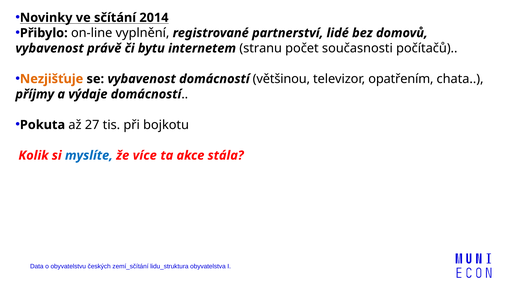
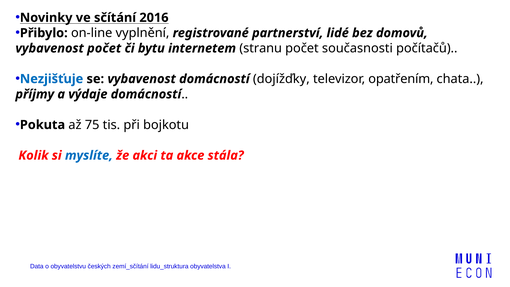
2014: 2014 -> 2016 (154, 18)
vybavenost právě: právě -> počet (104, 48)
Nezjišťuje colour: orange -> blue (52, 79)
většinou: většinou -> dojížďky (281, 79)
27: 27 -> 75 (92, 125)
více: více -> akci (145, 155)
